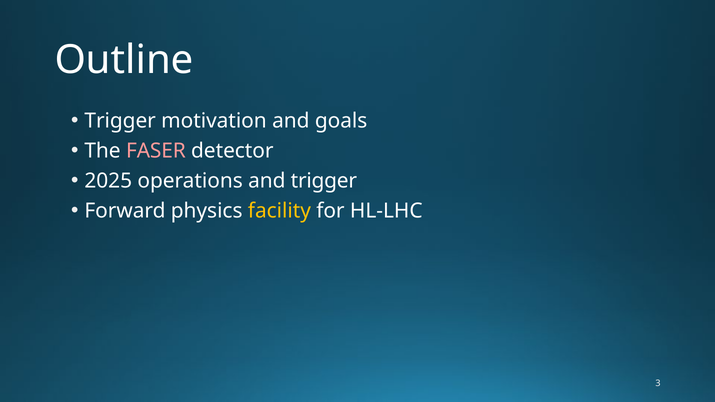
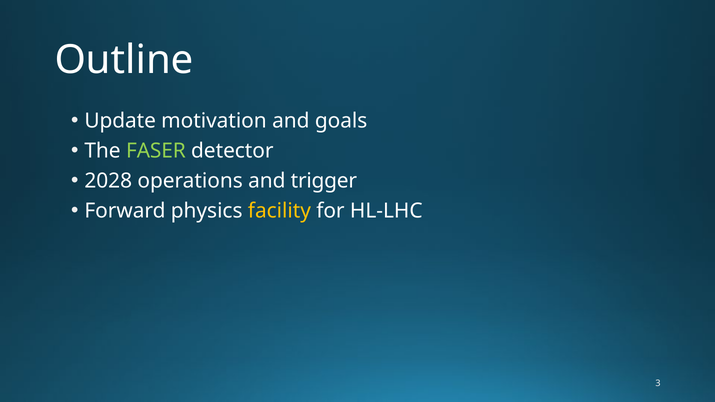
Trigger: Trigger -> Update (120, 121)
FASER colour: pink -> light green (156, 151)
2025: 2025 -> 2028 (108, 181)
